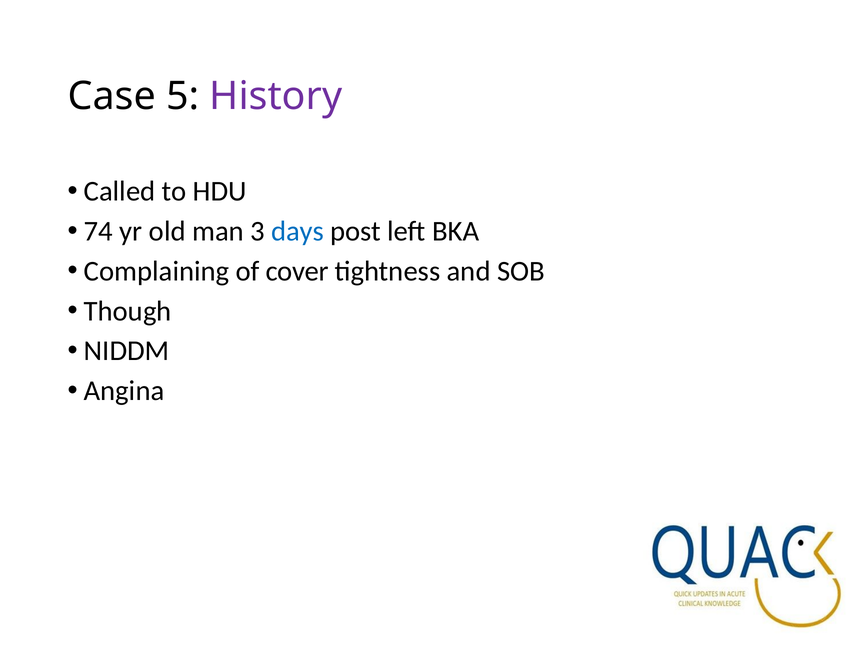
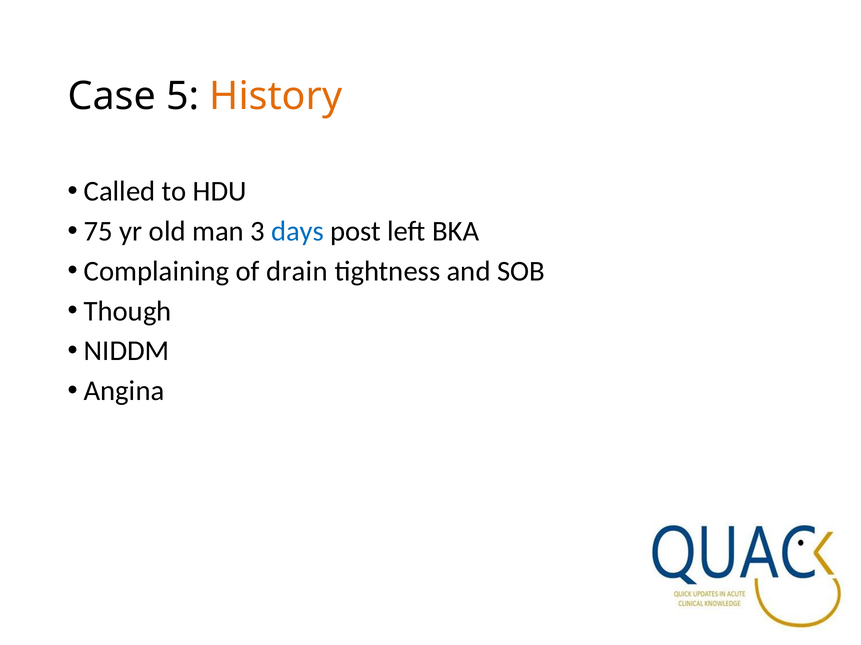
History colour: purple -> orange (276, 97)
74: 74 -> 75 (98, 232)
cover: cover -> drain (297, 271)
